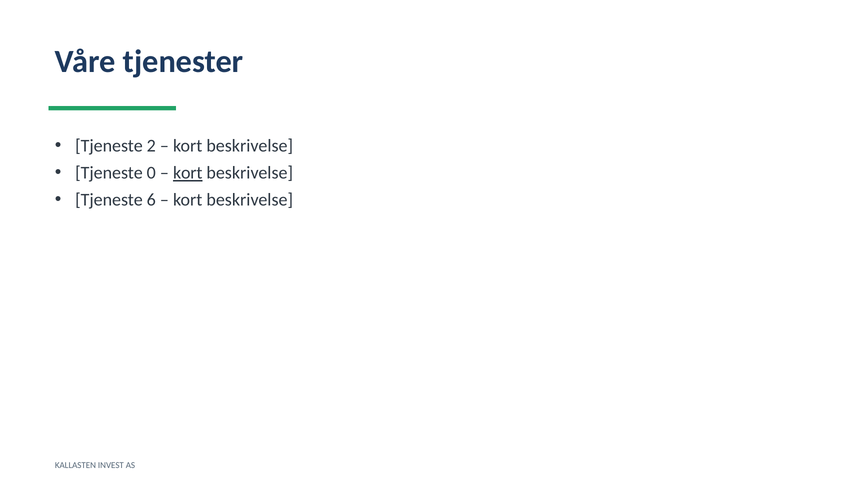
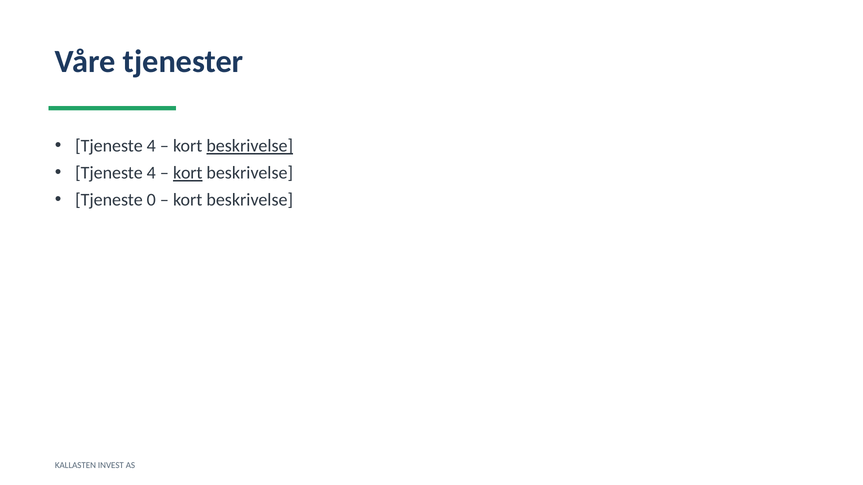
2: 2 -> 4 (151, 146)
beskrivelse underline: none -> present (250, 146)
0: 0 -> 4 (151, 173)
6: 6 -> 0 (151, 200)
